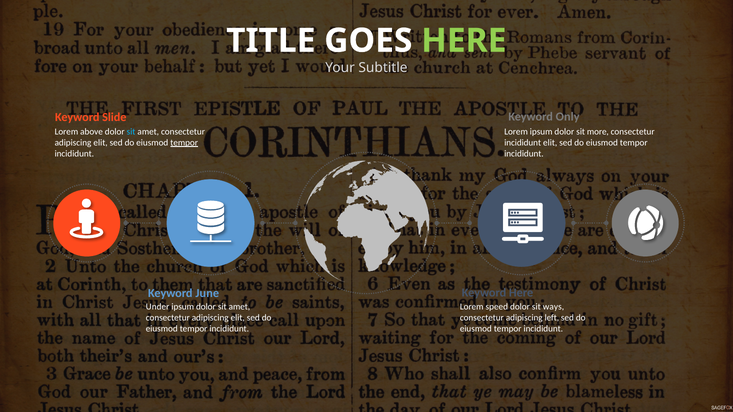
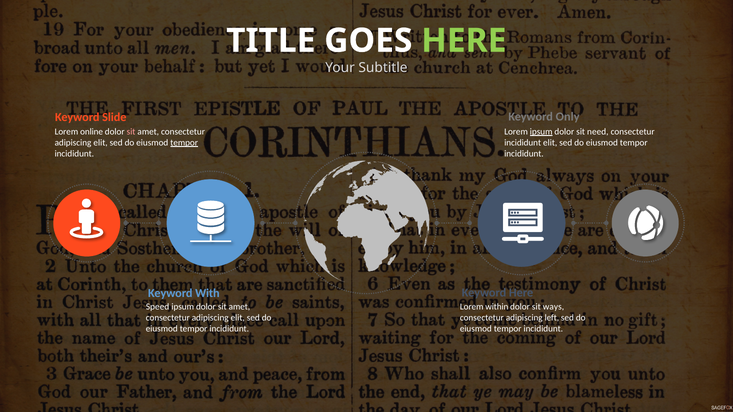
above: above -> online (92, 132)
sit colour: light blue -> pink (131, 132)
ipsum underline: none -> present (541, 132)
more: more -> need (598, 132)
June: June -> With (207, 293)
Under: Under -> Speed (158, 307)
speed: speed -> within (497, 307)
